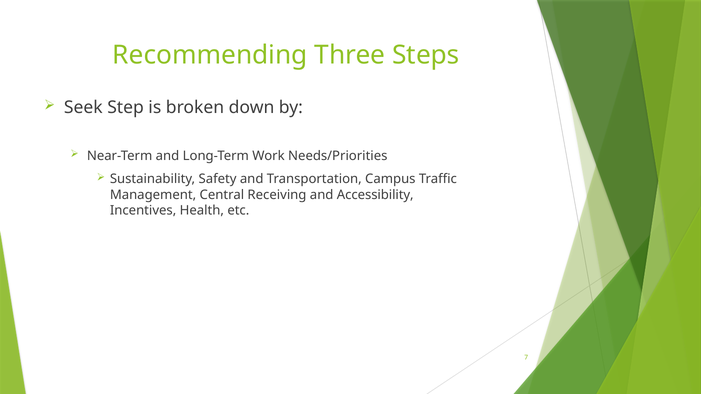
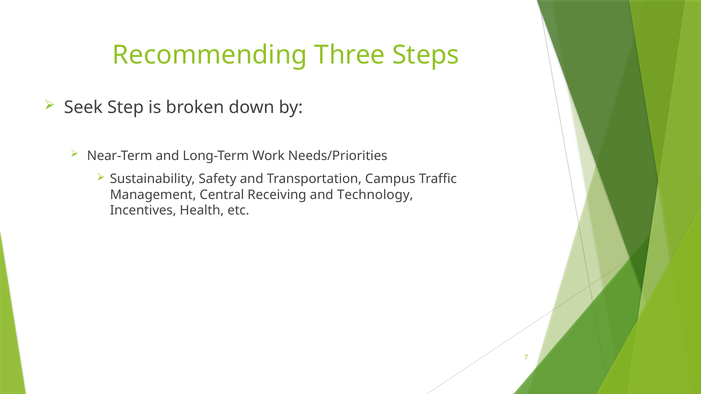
Accessibility: Accessibility -> Technology (375, 195)
